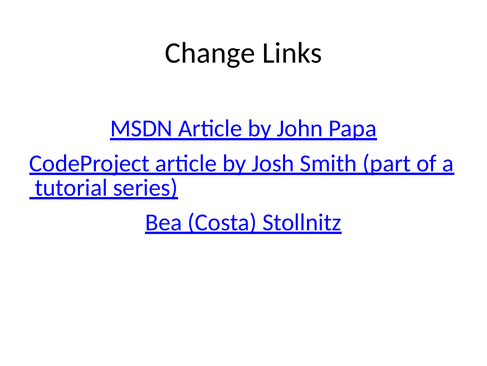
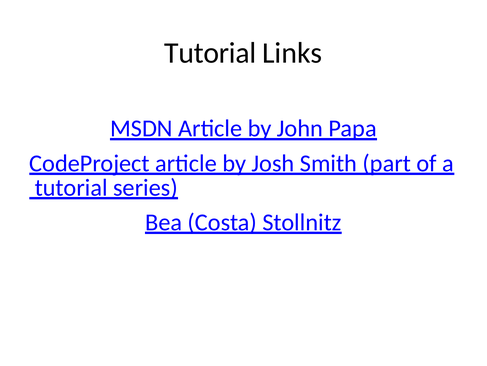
Change: Change -> Tutorial (210, 53)
